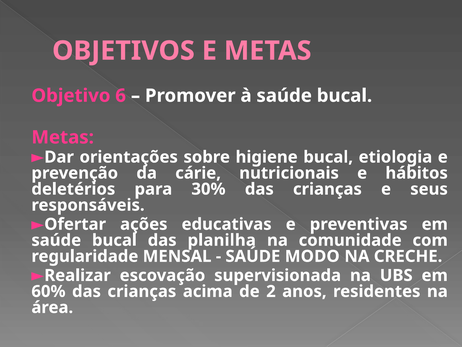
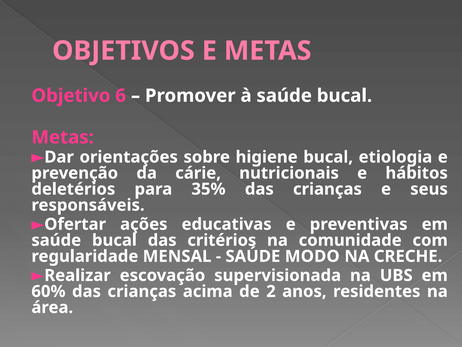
30%: 30% -> 35% (208, 189)
planilha: planilha -> critérios (222, 240)
